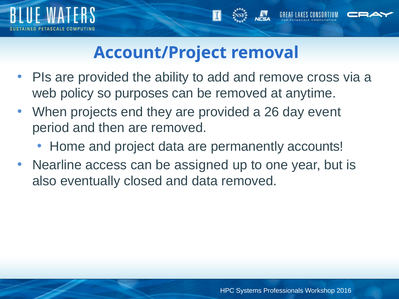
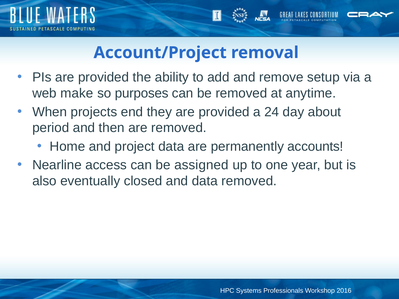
cross: cross -> setup (323, 77)
policy: policy -> make (77, 93)
26: 26 -> 24 (272, 112)
event: event -> about (325, 112)
